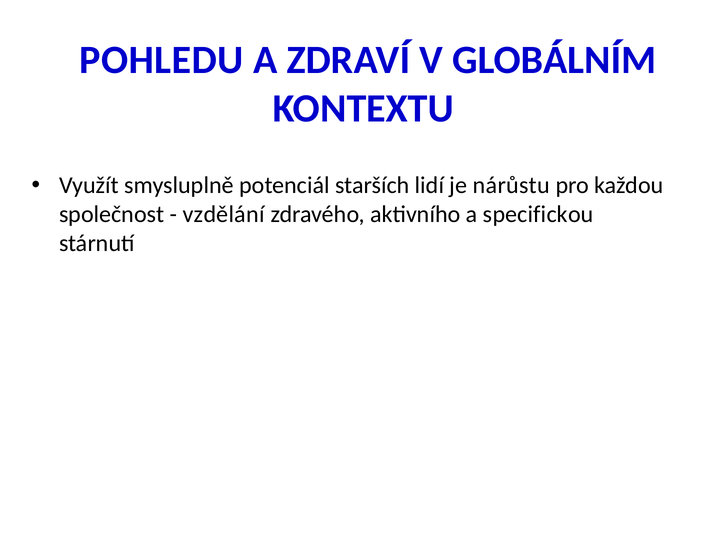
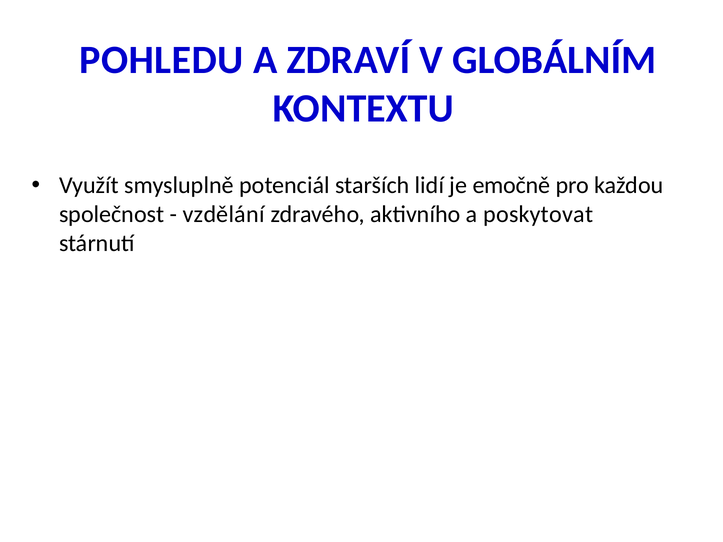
nárůstu: nárůstu -> emočně (511, 186)
specifickou: specifickou -> poskytovat (538, 214)
